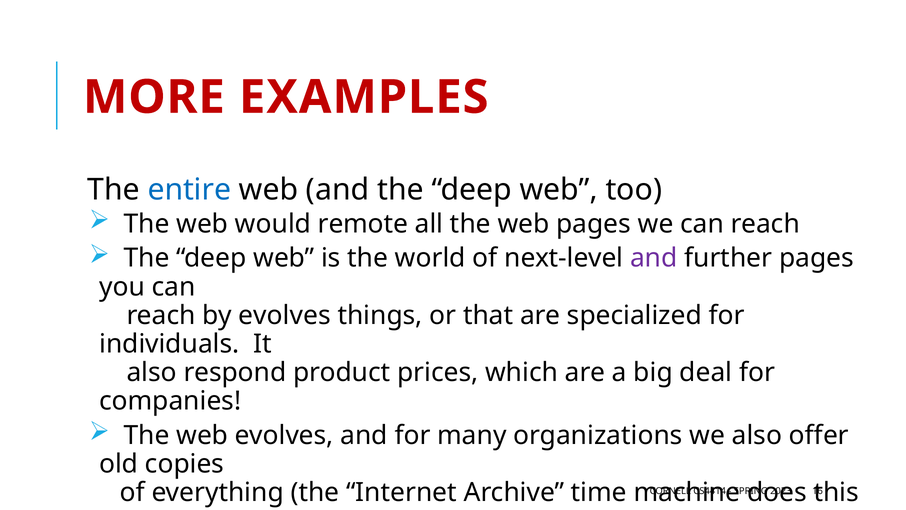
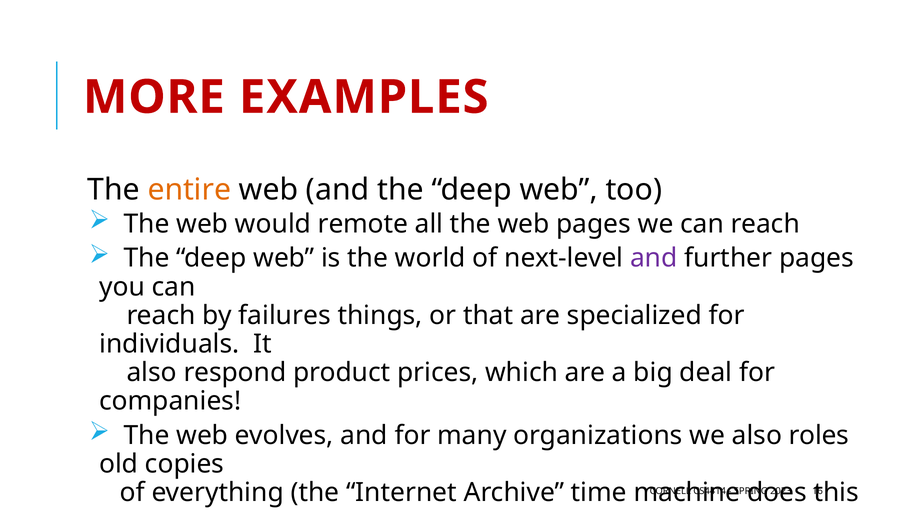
entire colour: blue -> orange (189, 189)
by evolves: evolves -> failures (285, 315)
offer: offer -> roles (819, 435)
